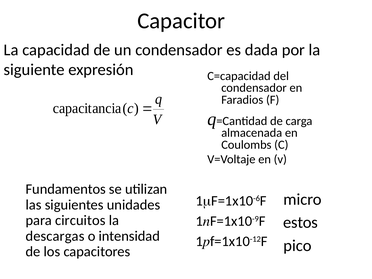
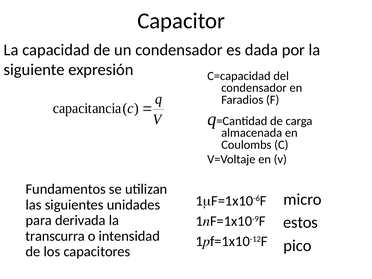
circuitos: circuitos -> derivada (80, 220)
descargas: descargas -> transcurra (55, 236)
